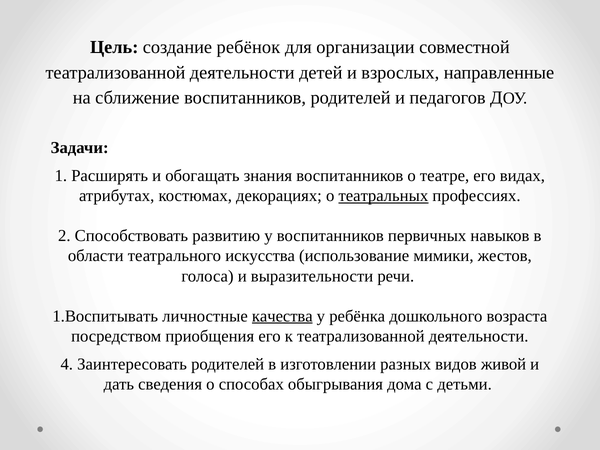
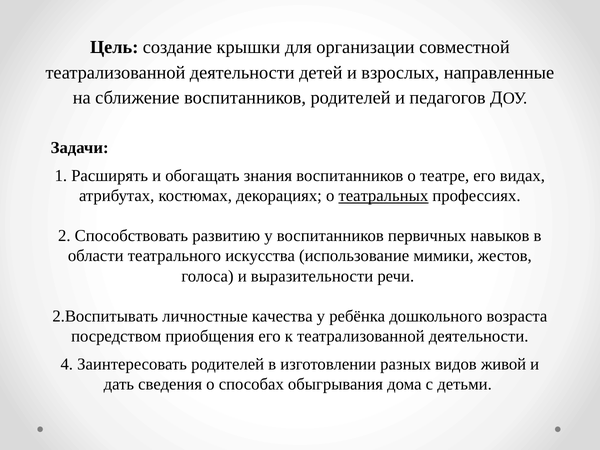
ребёнок: ребёнок -> крышки (248, 47)
1.Воспитывать: 1.Воспитывать -> 2.Воспитывать (105, 316)
качества underline: present -> none (282, 316)
